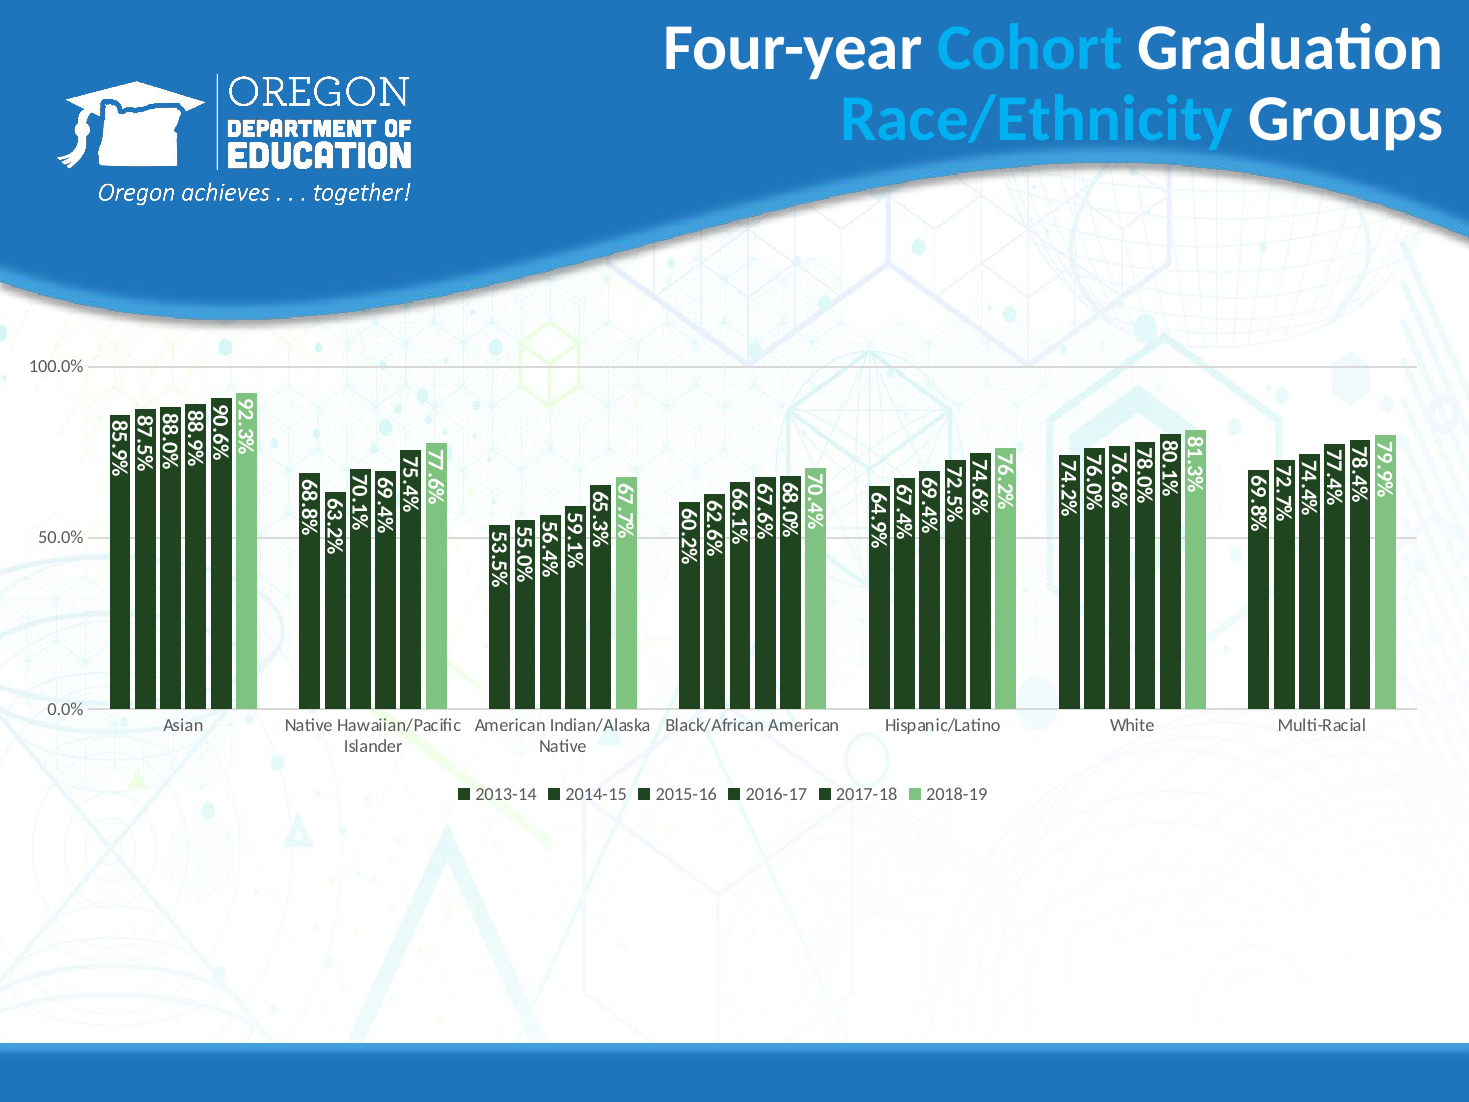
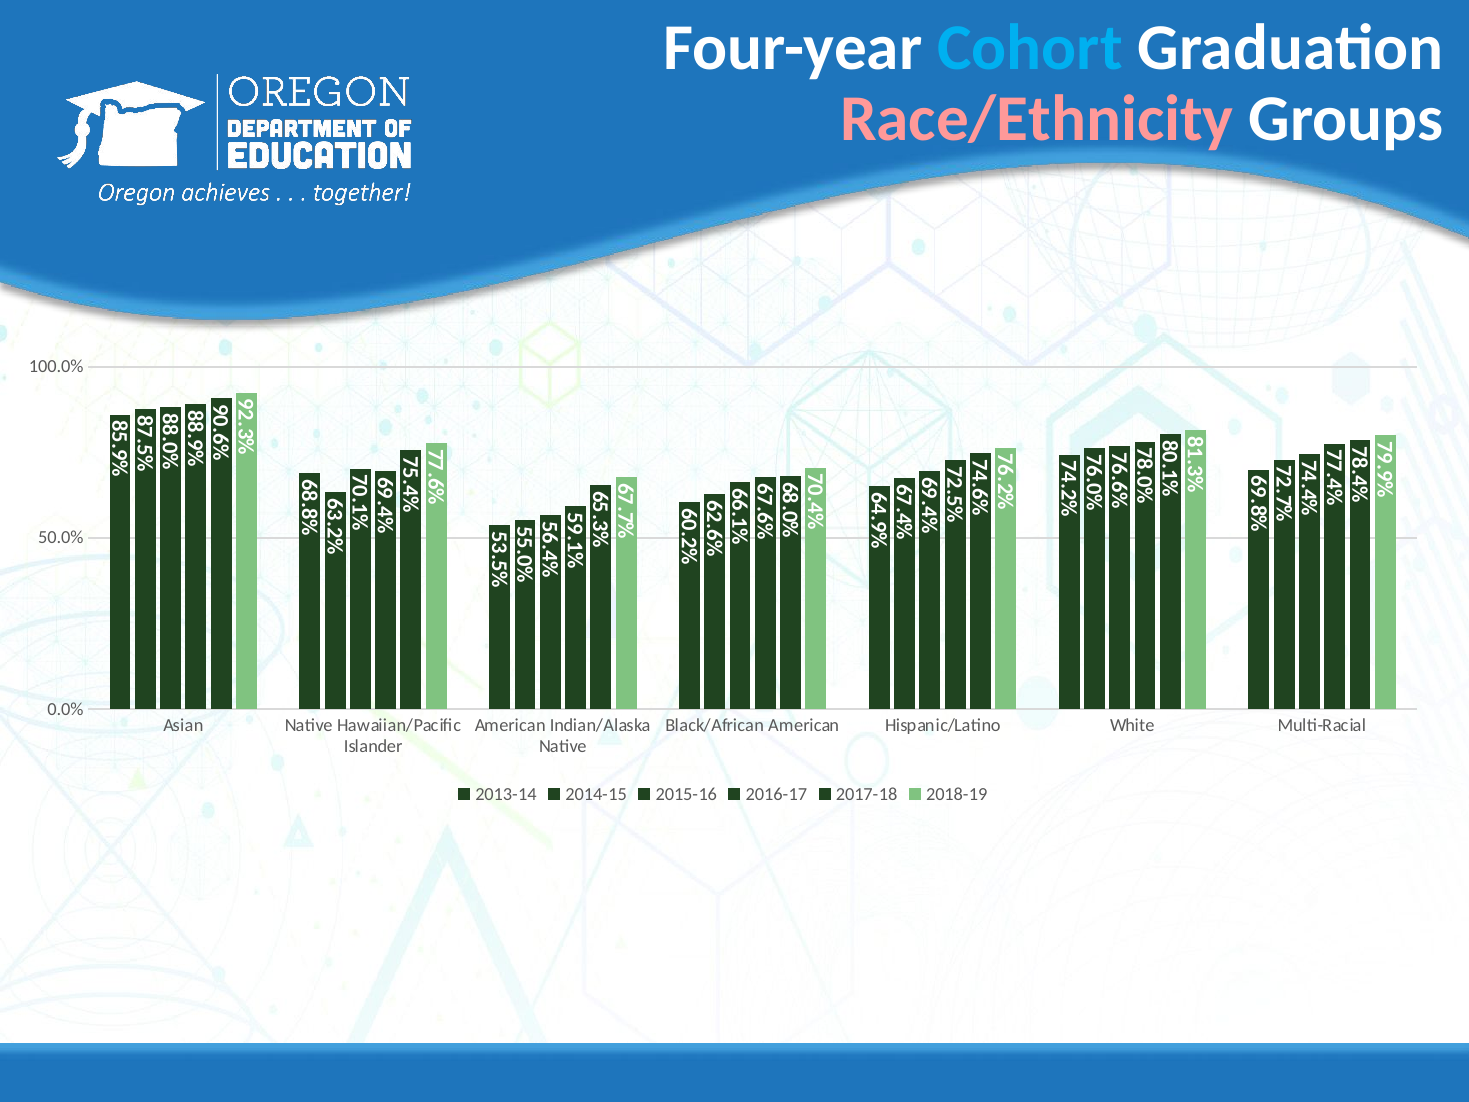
Race/Ethnicity colour: light blue -> pink (1037, 119)
